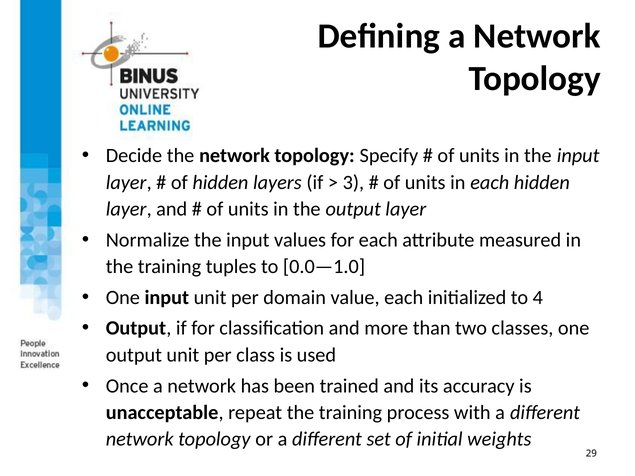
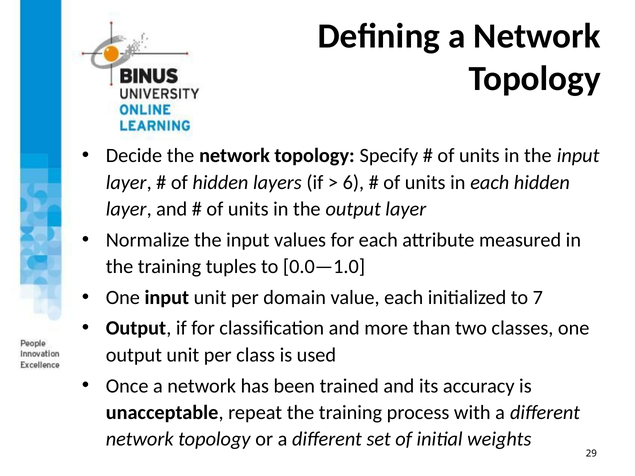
3: 3 -> 6 (353, 183)
4: 4 -> 7 (538, 298)
